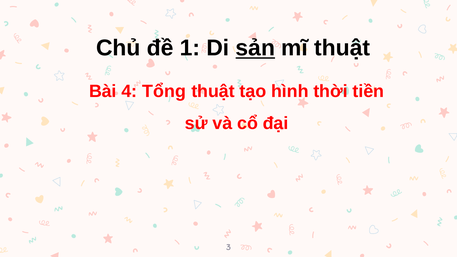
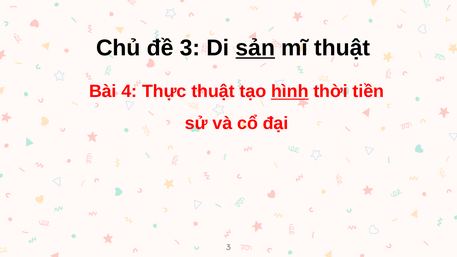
đề 1: 1 -> 3 (190, 48)
Tổng: Tổng -> Thực (164, 91)
hình underline: none -> present (290, 91)
